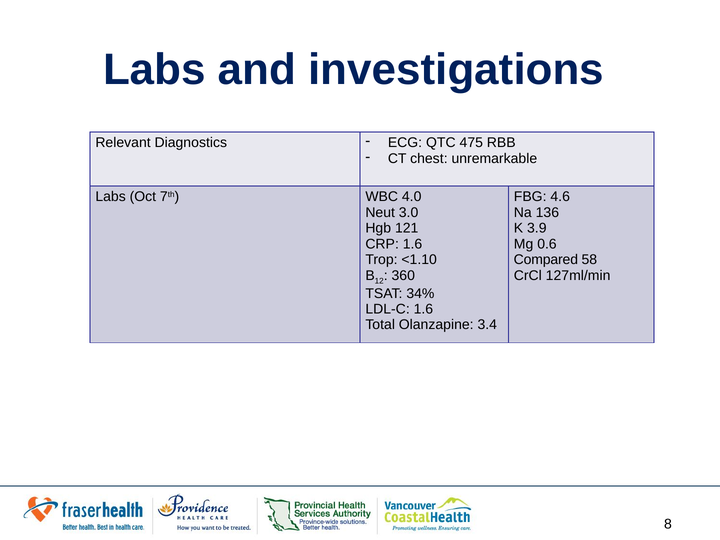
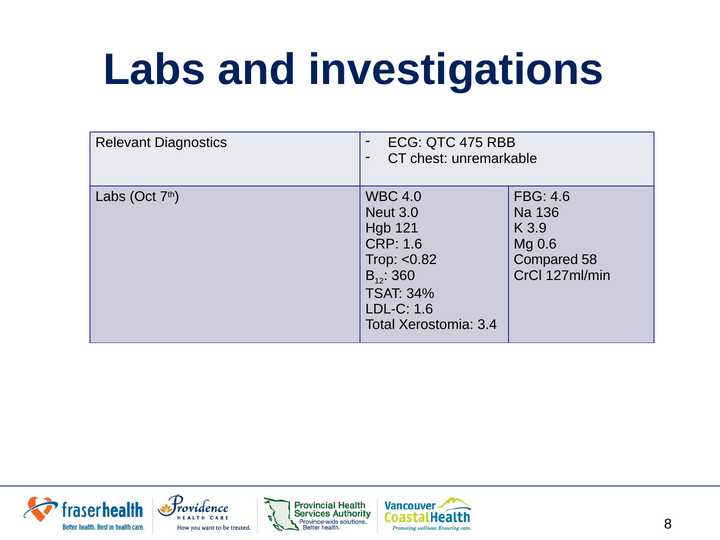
<1.10: <1.10 -> <0.82 (419, 260)
Olanzapine: Olanzapine -> Xerostomia (436, 325)
